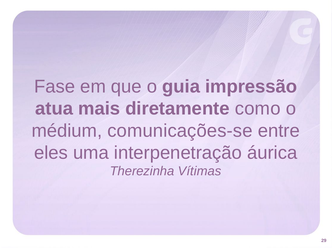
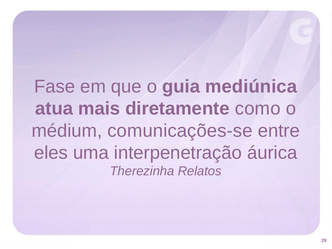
impressão: impressão -> mediúnica (251, 86)
Vítimas: Vítimas -> Relatos (200, 171)
